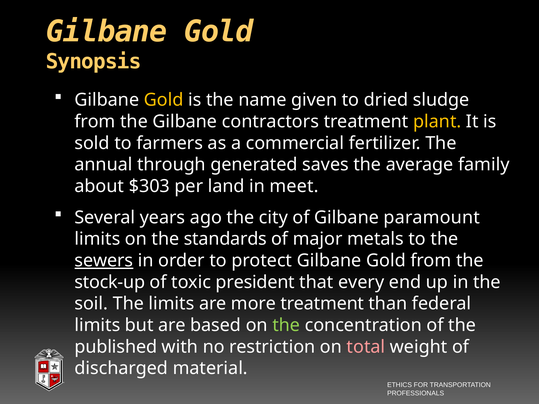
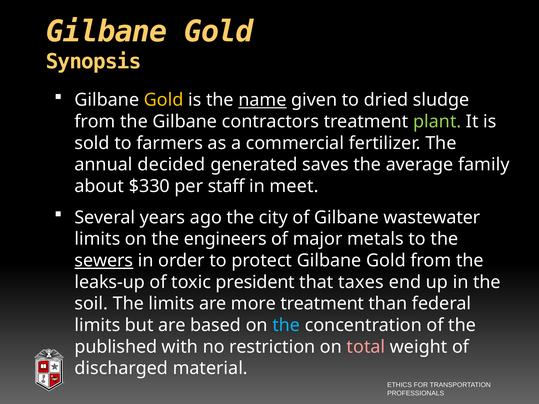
name underline: none -> present (262, 100)
plant colour: yellow -> light green (437, 122)
through: through -> decided (171, 165)
$303: $303 -> $330 (149, 186)
land: land -> staff (226, 186)
paramount: paramount -> wastewater (432, 218)
standards: standards -> engineers (225, 239)
stock-up: stock-up -> leaks-up (110, 282)
every: every -> taxes (361, 282)
the colour: light green -> light blue (286, 325)
